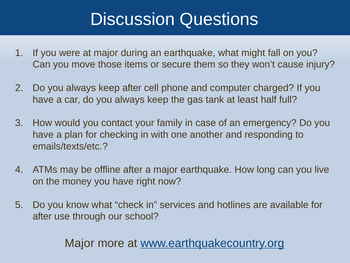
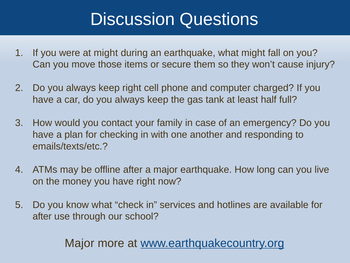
at major: major -> might (106, 53)
keep after: after -> right (132, 88)
